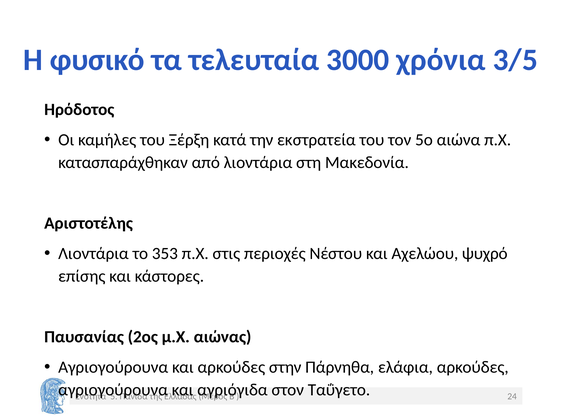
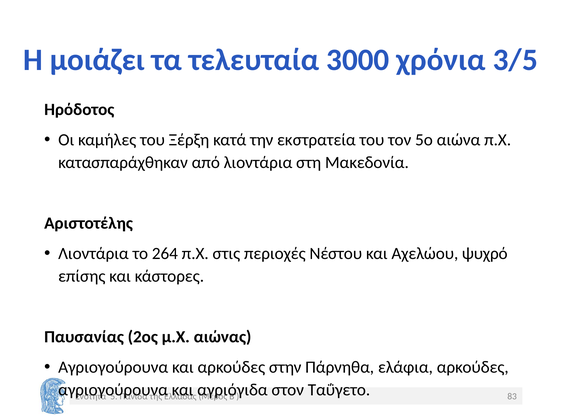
φυσικό: φυσικό -> μοιάζει (97, 60)
353: 353 -> 264 (165, 254)
24: 24 -> 83 (512, 397)
